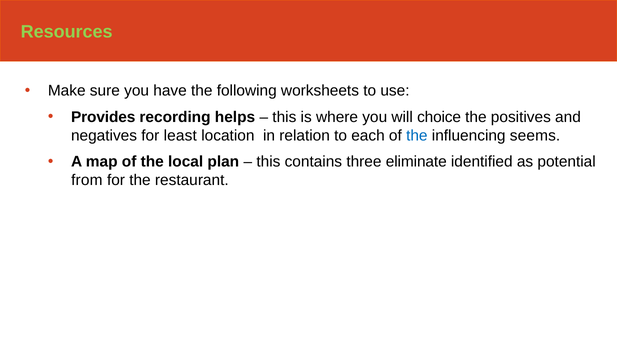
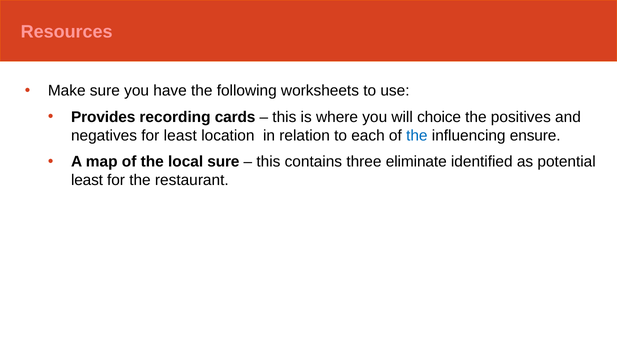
Resources colour: light green -> pink (67, 32)
helps: helps -> cards (235, 117)
seems: seems -> ensure (535, 136)
local plan: plan -> sure (223, 162)
from: from -> least (87, 180)
